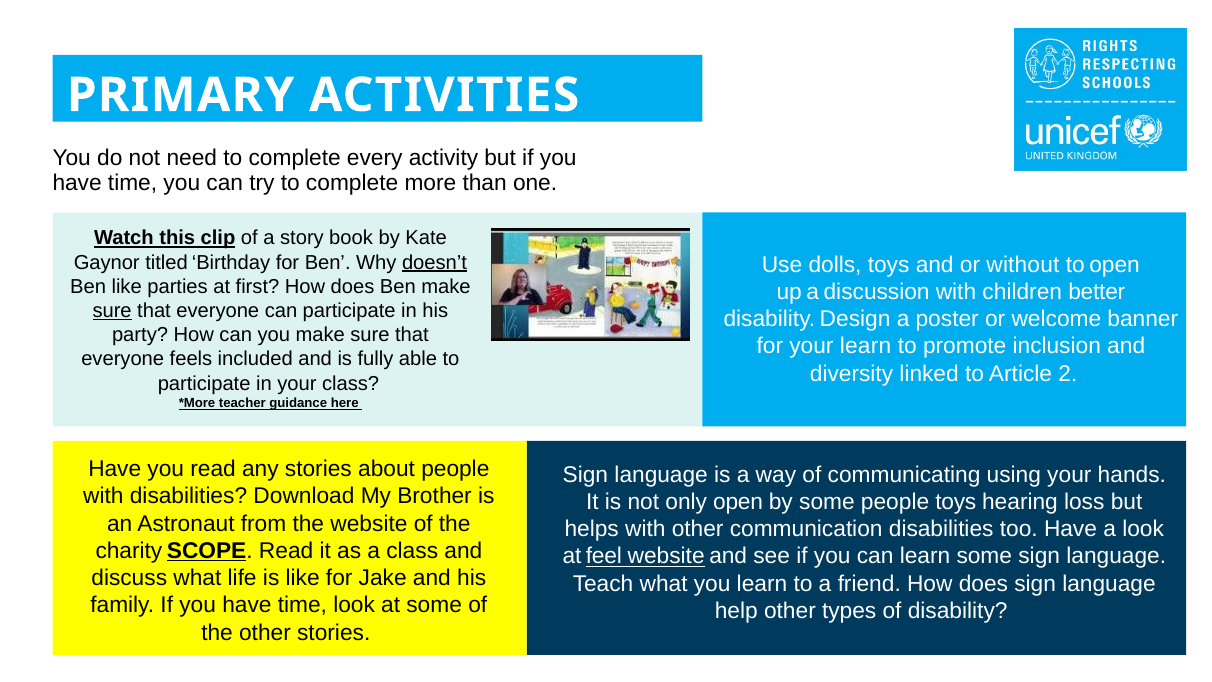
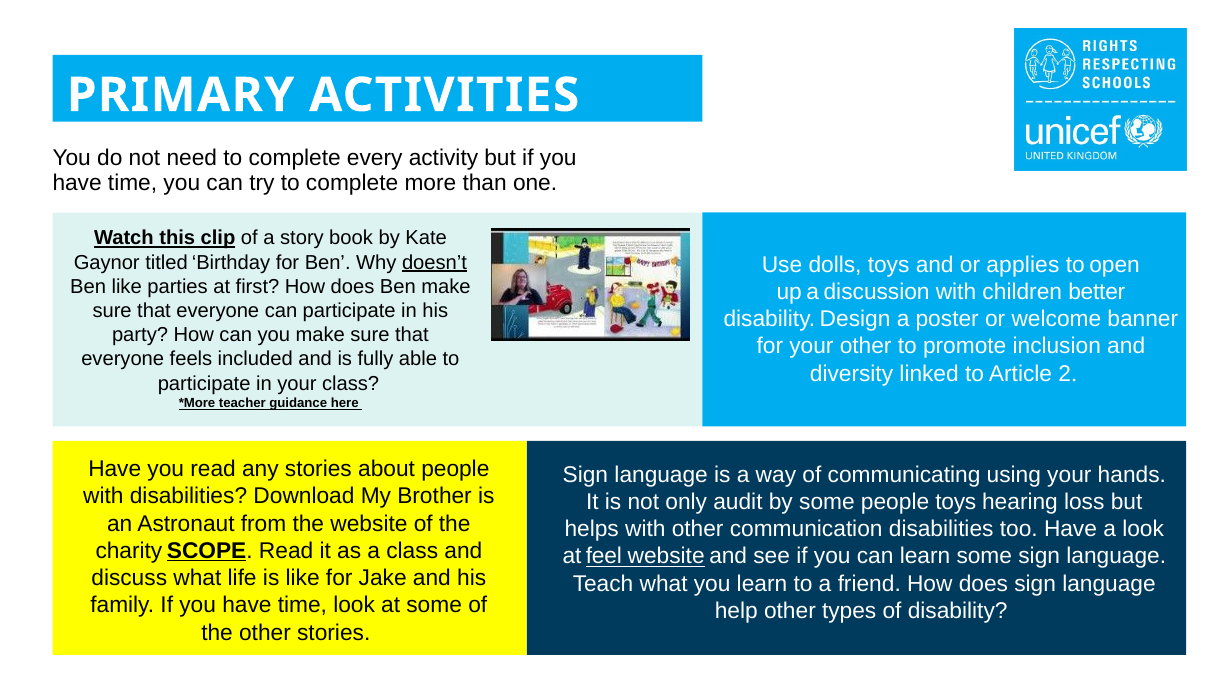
without: without -> applies (1023, 265)
sure underline: present -> none (112, 311)
your learn: learn -> other (866, 346)
only open: open -> audit (738, 502)
